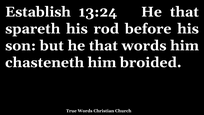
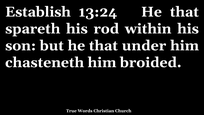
before: before -> within (148, 29)
that words: words -> under (144, 46)
